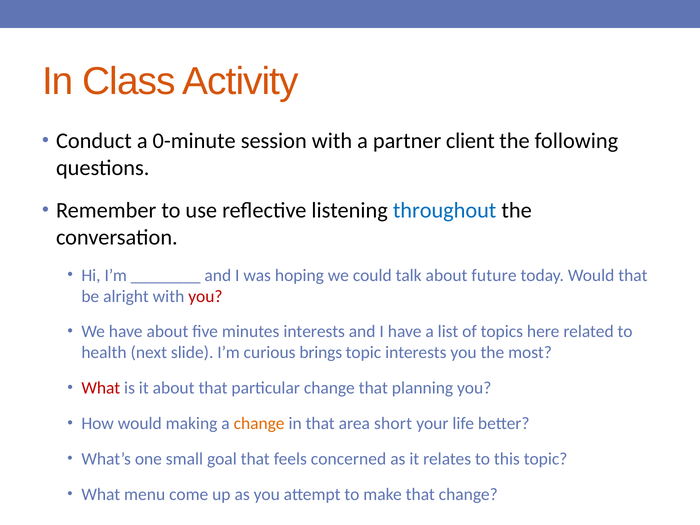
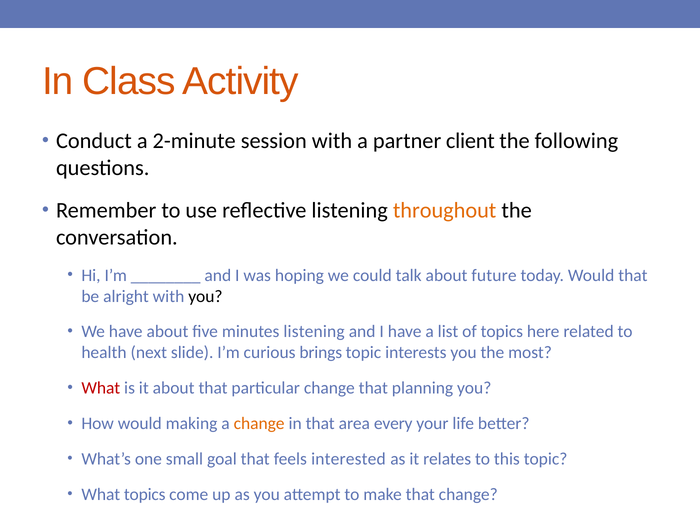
0-minute: 0-minute -> 2-minute (194, 141)
throughout colour: blue -> orange (445, 211)
you colour: red -> black (205, 296)
minutes interests: interests -> listening (314, 332)
short: short -> every (393, 423)
concerned: concerned -> interested (348, 459)
What menu: menu -> topics (145, 494)
